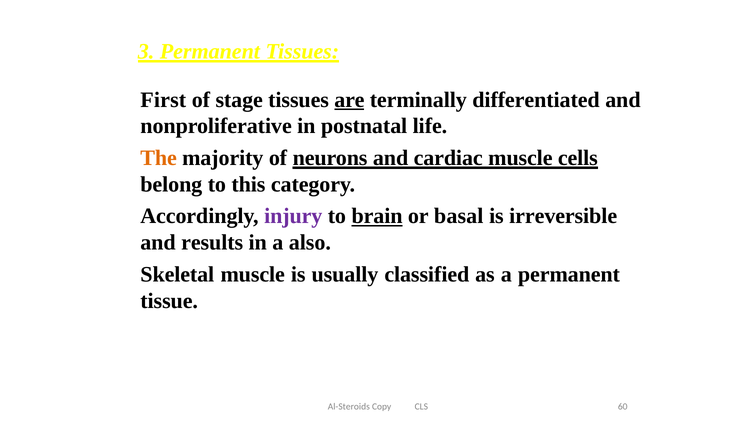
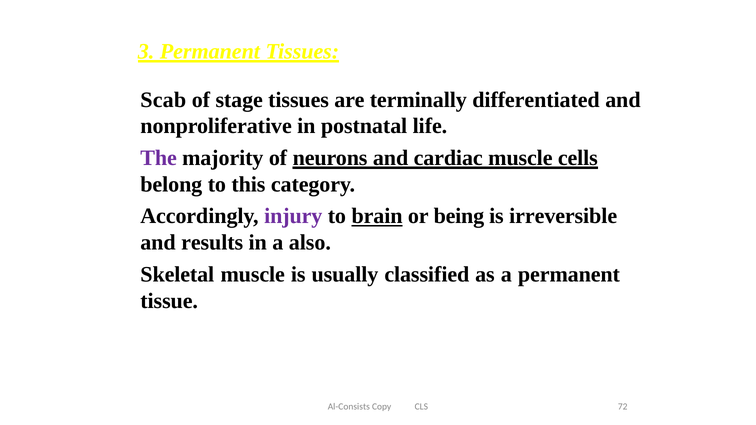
First: First -> Scab (163, 100)
are underline: present -> none (349, 100)
The colour: orange -> purple (159, 158)
basal: basal -> being (459, 216)
Al-Steroids: Al-Steroids -> Al-Consists (349, 407)
60: 60 -> 72 (623, 407)
